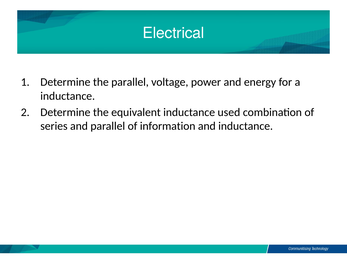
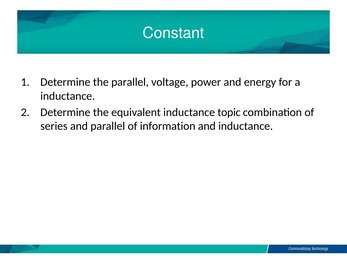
Electrical: Electrical -> Constant (174, 33)
used: used -> topic (229, 112)
